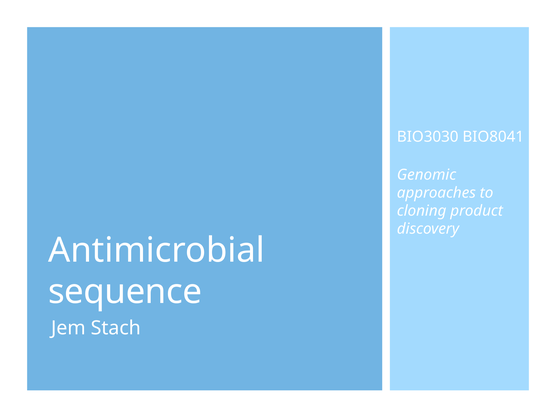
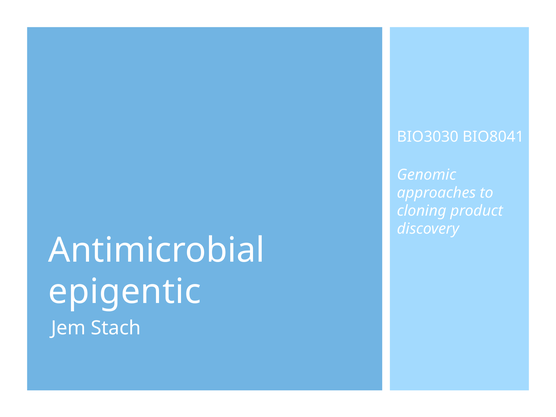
sequence: sequence -> epigentic (125, 292)
